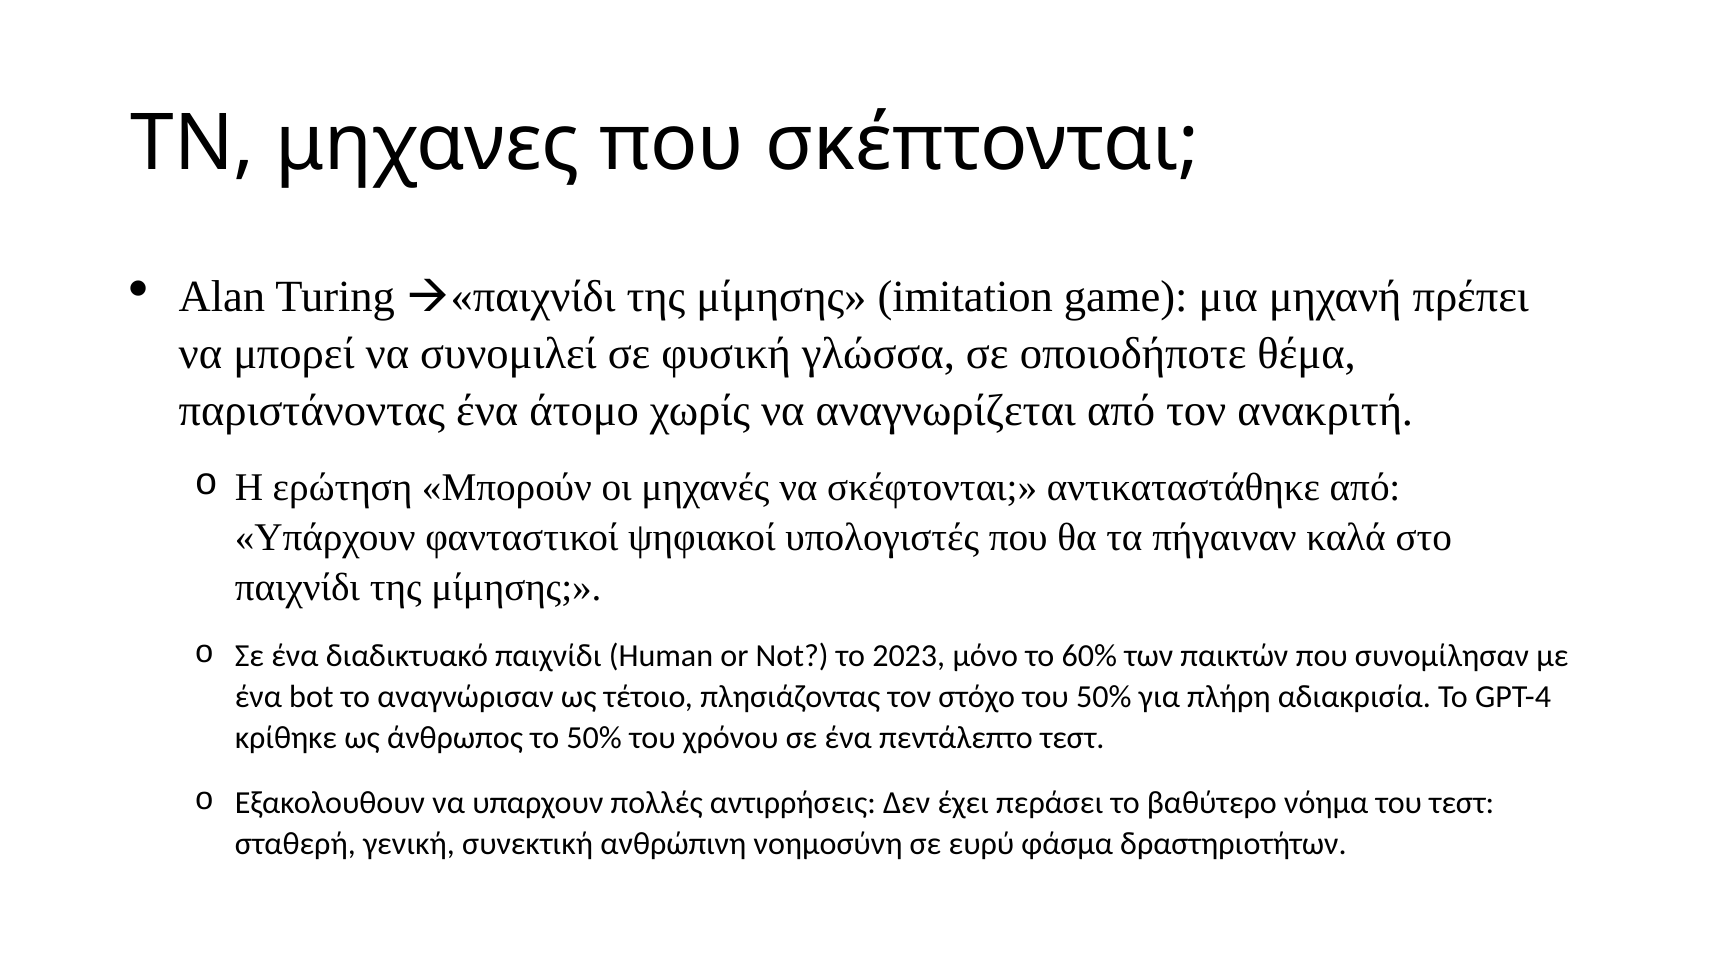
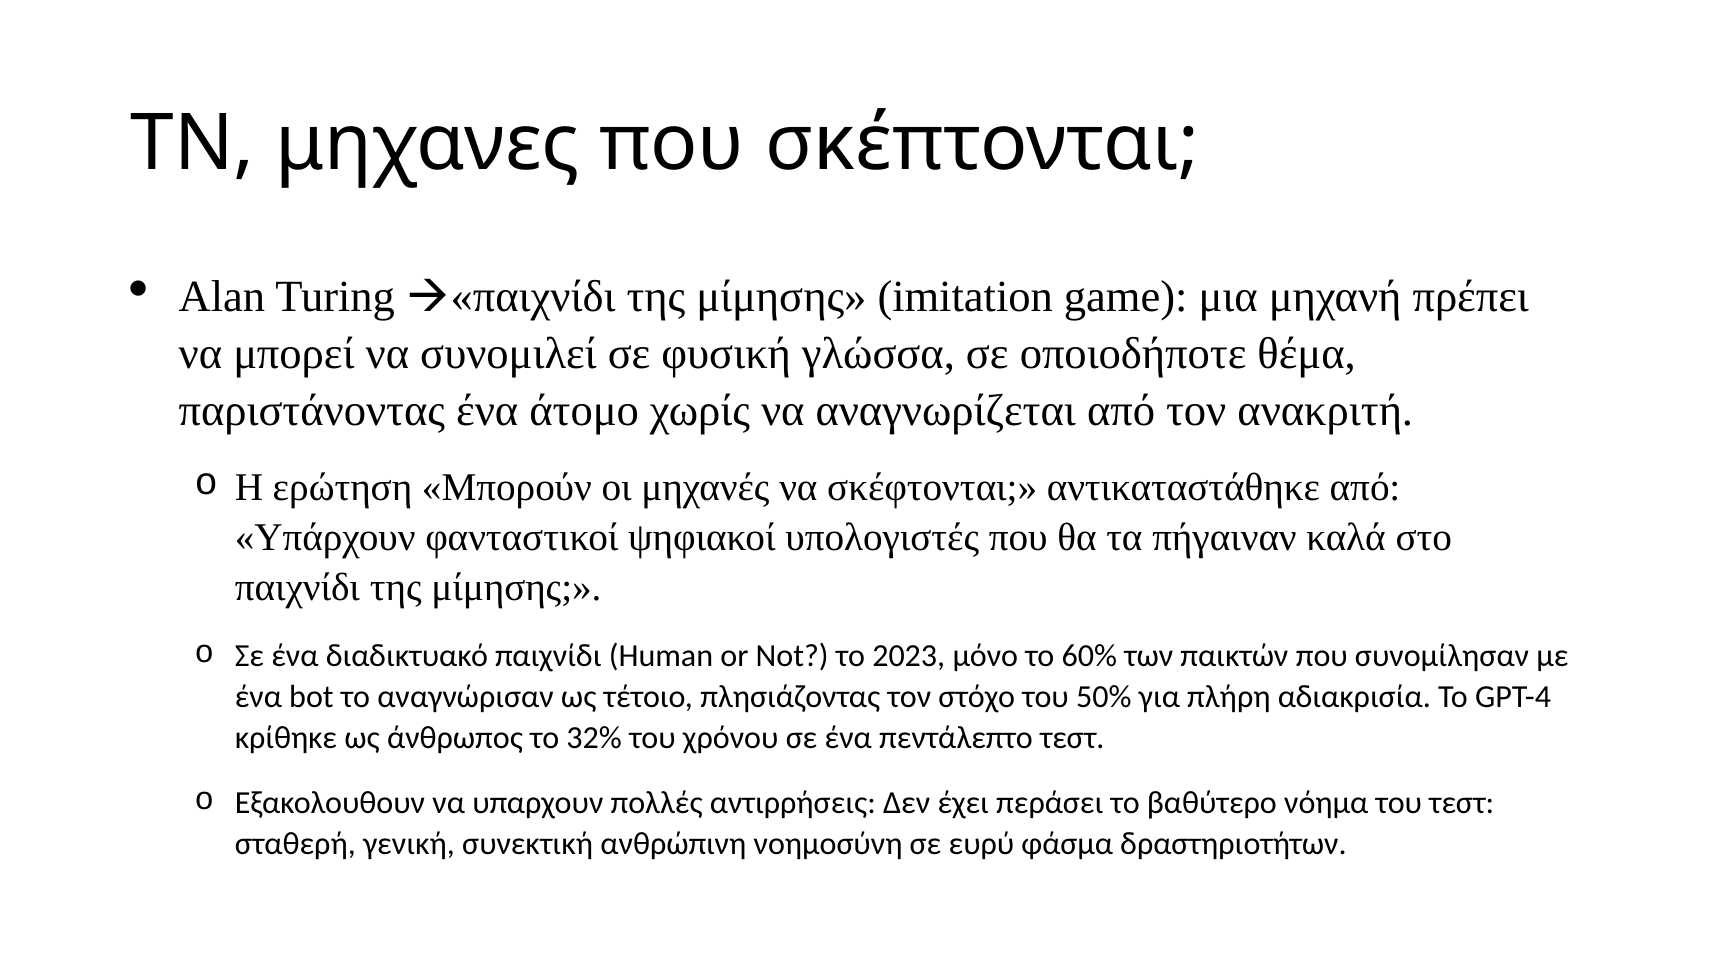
το 50%: 50% -> 32% (594, 738)
